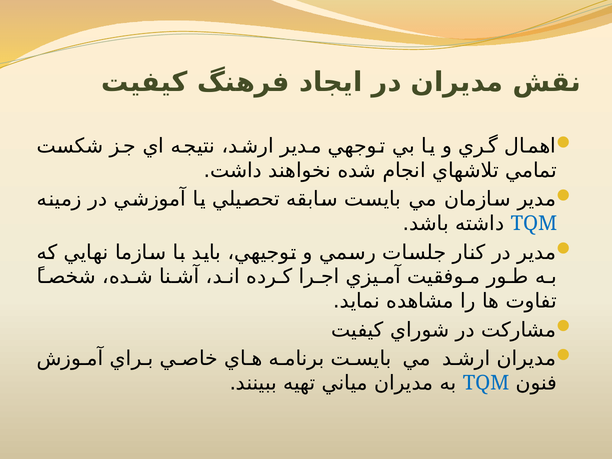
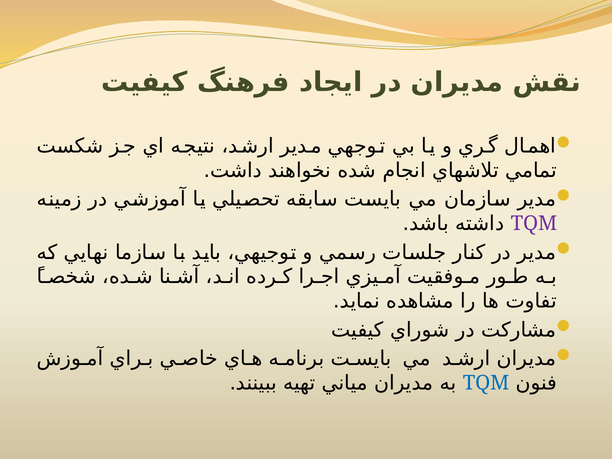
TQM colour: blue -> purple (534, 224)
